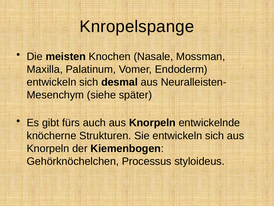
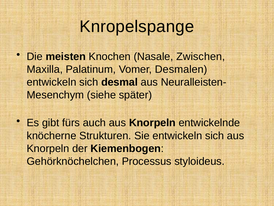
Mossman: Mossman -> Zwischen (201, 56)
Endoderm: Endoderm -> Desmalen (181, 69)
